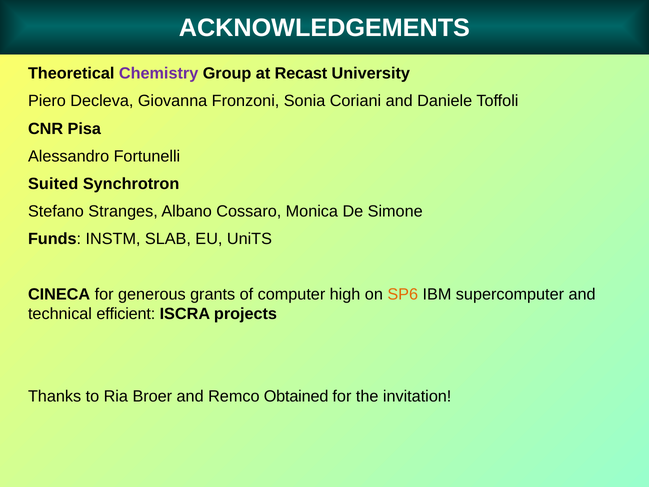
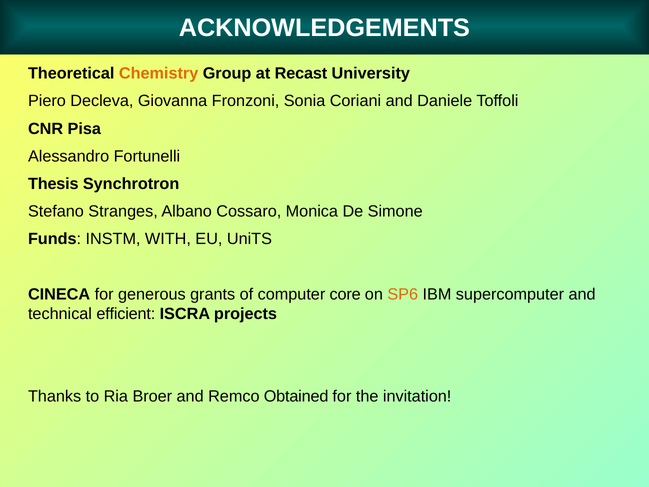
Chemistry colour: purple -> orange (159, 73)
Suited: Suited -> Thesis (53, 184)
SLAB: SLAB -> WITH (168, 239)
high: high -> core (345, 294)
